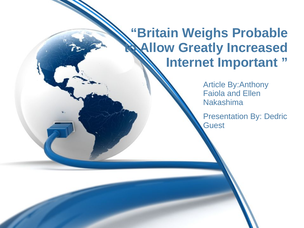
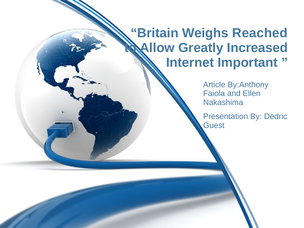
Probable: Probable -> Reached (260, 33)
